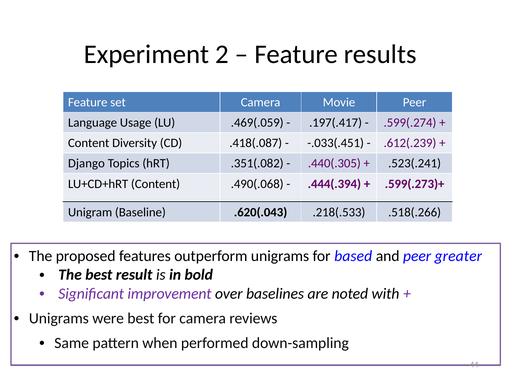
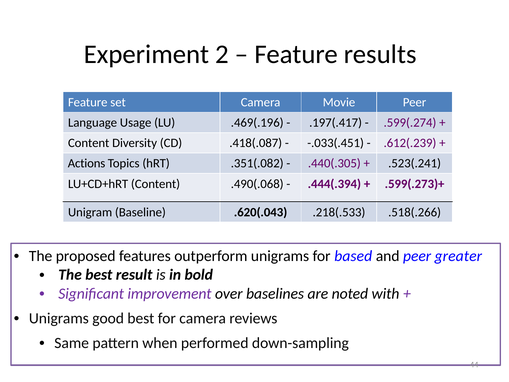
.469(.059: .469(.059 -> .469(.196 (257, 123)
Django: Django -> Actions (87, 163)
were: were -> good (108, 318)
